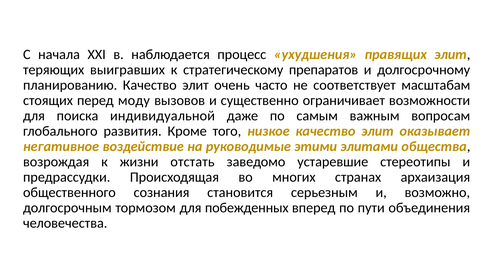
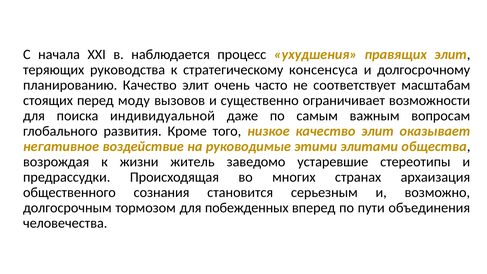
выигравших: выигравших -> руководства (128, 70)
препаратов: препаратов -> консенсуса (323, 70)
отстать: отстать -> житель (193, 162)
